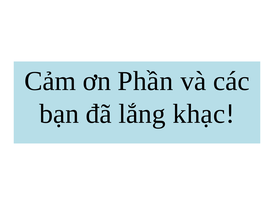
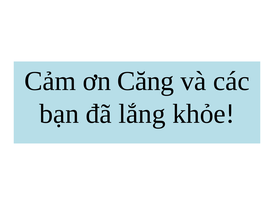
Phần: Phần -> Căng (146, 81)
khạc: khạc -> khỏe (199, 114)
